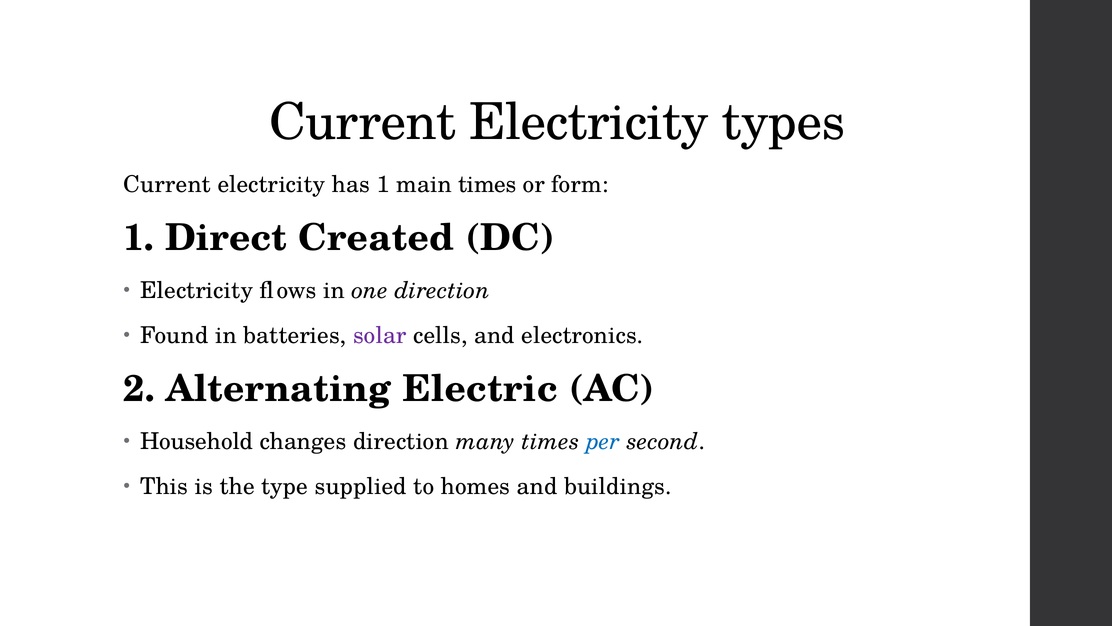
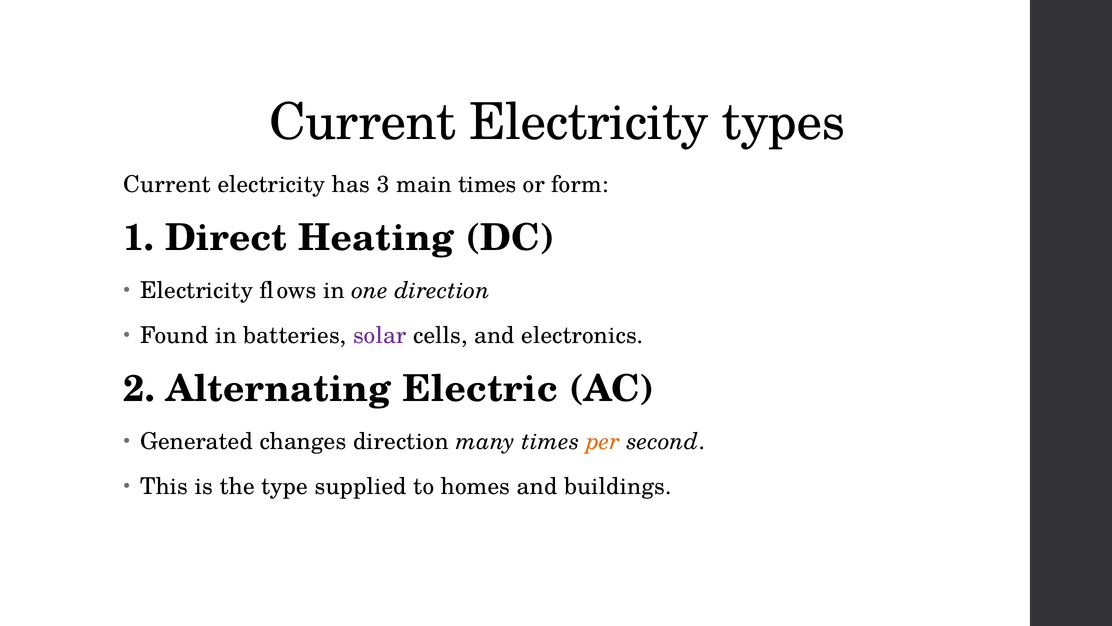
has 1: 1 -> 3 (383, 184)
Created: Created -> Heating (376, 238)
Household: Household -> Generated (197, 441)
per colour: blue -> orange (603, 441)
